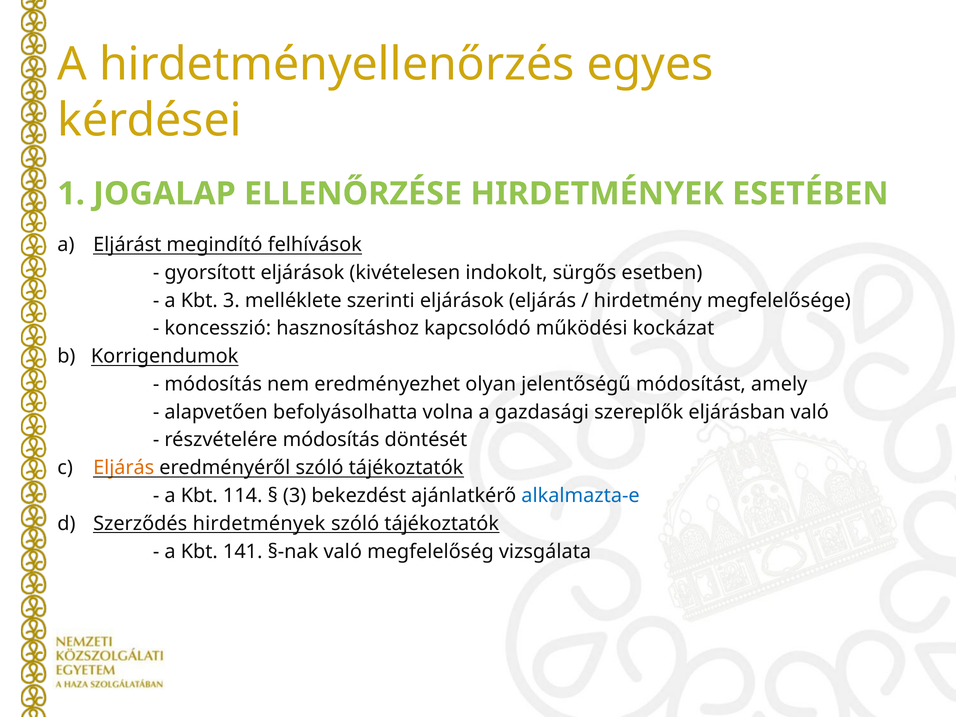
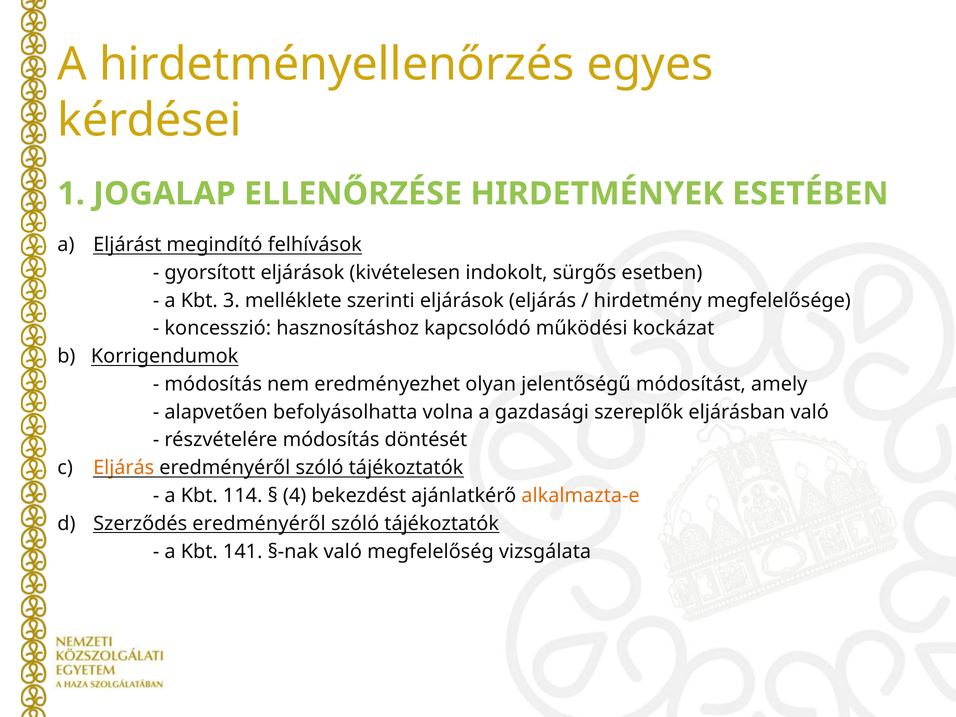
3: 3 -> 4 (295, 496)
alkalmazta-e colour: blue -> orange (581, 496)
Szerződés hirdetmények: hirdetmények -> eredményéről (259, 524)
